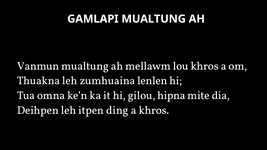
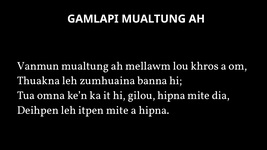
lenlen: lenlen -> banna (152, 81)
itpen ding: ding -> mite (117, 110)
a khros: khros -> hipna (154, 110)
